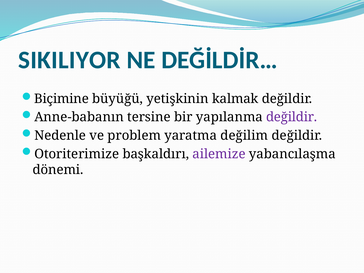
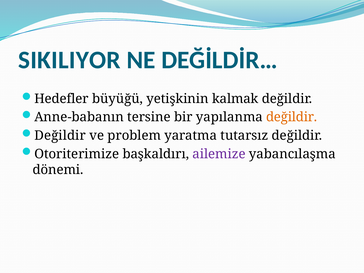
Biçimine: Biçimine -> Hedefler (61, 99)
değildir colour: purple -> orange (292, 117)
Nedenle: Nedenle -> Değildir (60, 136)
değilim: değilim -> tutarsız (244, 136)
